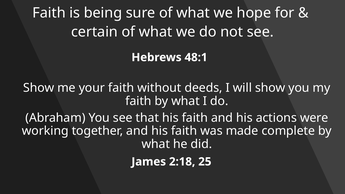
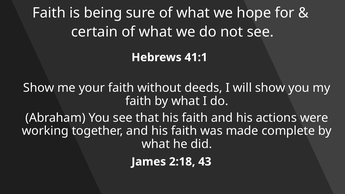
48:1: 48:1 -> 41:1 (196, 57)
25: 25 -> 43 (205, 162)
